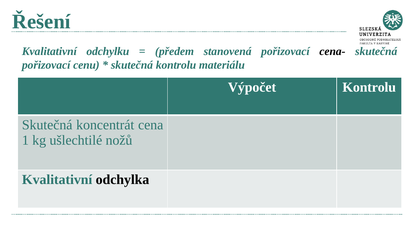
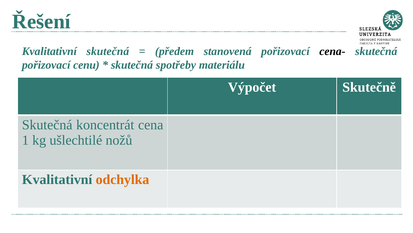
Kvalitativní odchylku: odchylku -> skutečná (108, 51)
skutečná kontrolu: kontrolu -> spotřeby (176, 65)
Výpočet Kontrolu: Kontrolu -> Skutečně (369, 87)
odchylka colour: black -> orange (123, 179)
